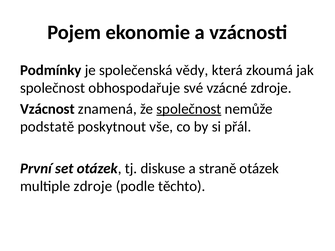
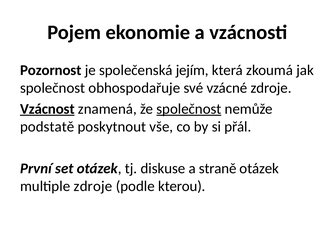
Podmínky: Podmínky -> Pozornost (51, 70)
vědy: vědy -> jejím (192, 70)
Vzácnost underline: none -> present (47, 109)
těchto: těchto -> kterou (182, 186)
